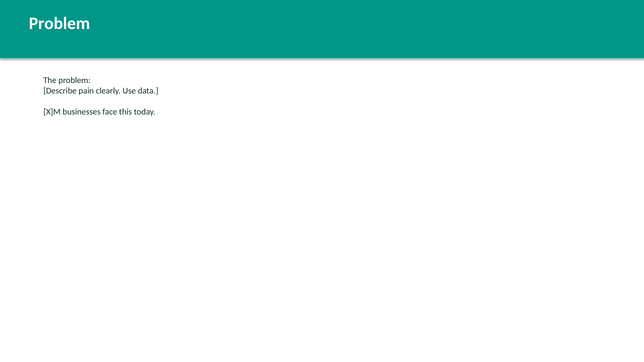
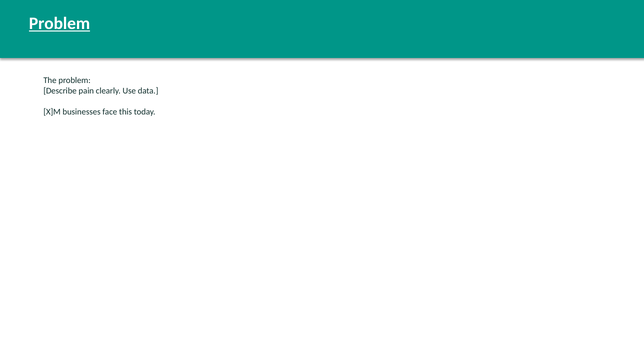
Problem underline: none -> present (60, 24)
